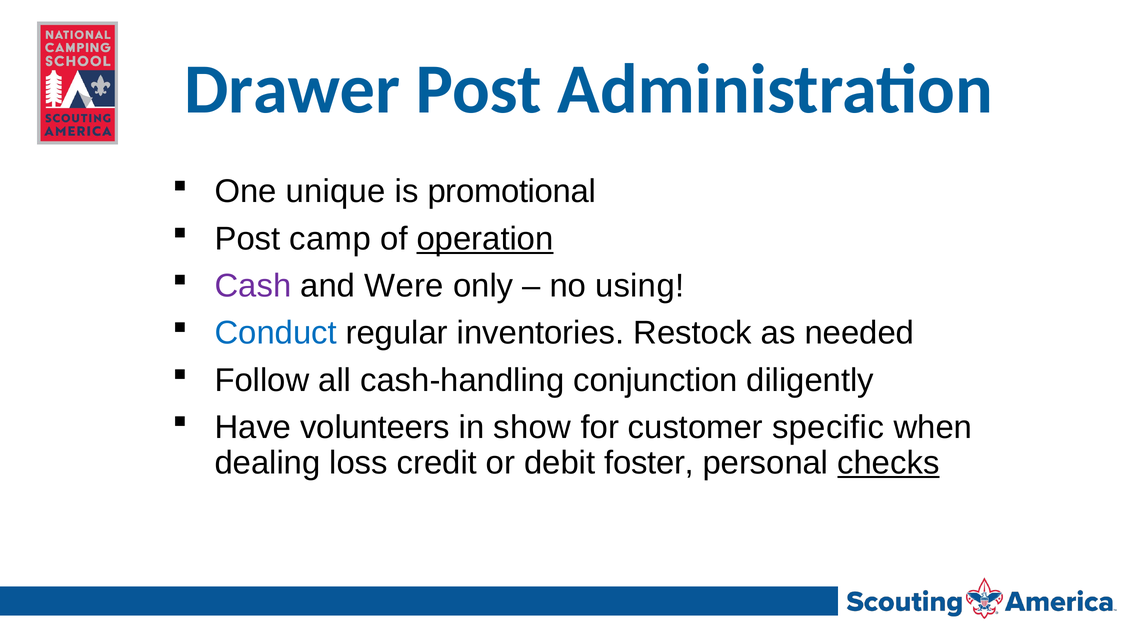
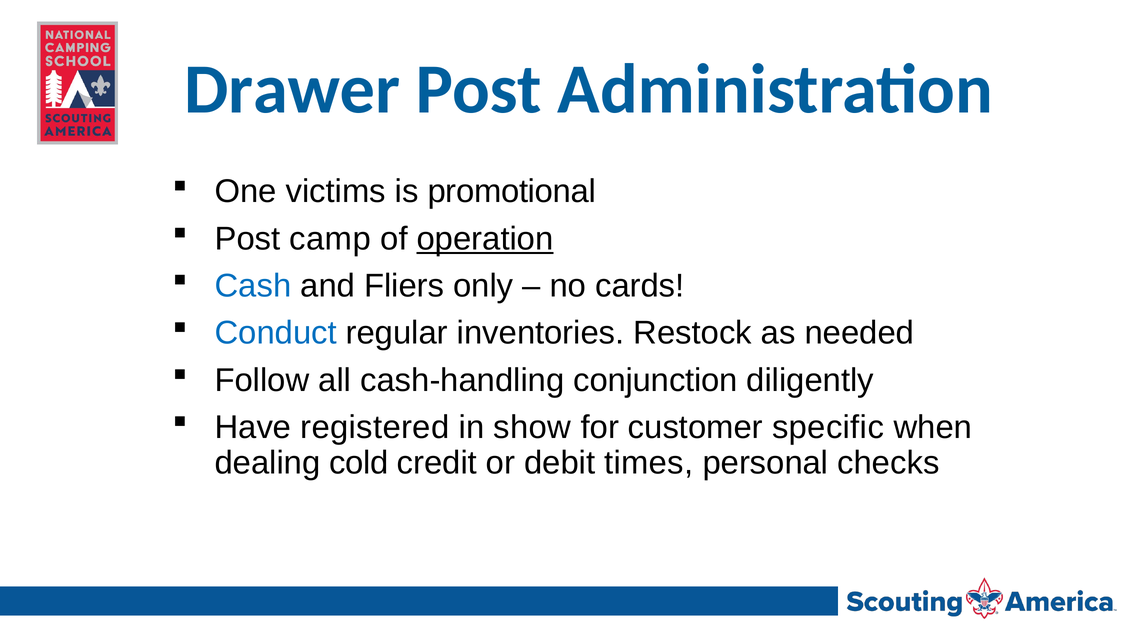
unique: unique -> victims (336, 191)
Cash colour: purple -> blue (253, 286)
Were: Were -> Fliers (404, 286)
using: using -> cards (640, 286)
volunteers: volunteers -> registered (375, 427)
loss: loss -> cold (359, 462)
foster: foster -> times (649, 462)
checks underline: present -> none (888, 462)
